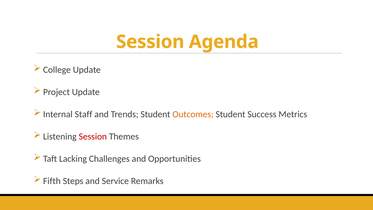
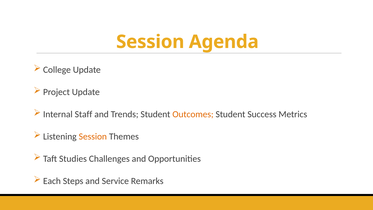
Session colour: red -> orange (93, 136)
Lacking: Lacking -> Studies (73, 159)
Fifth: Fifth -> Each (52, 181)
